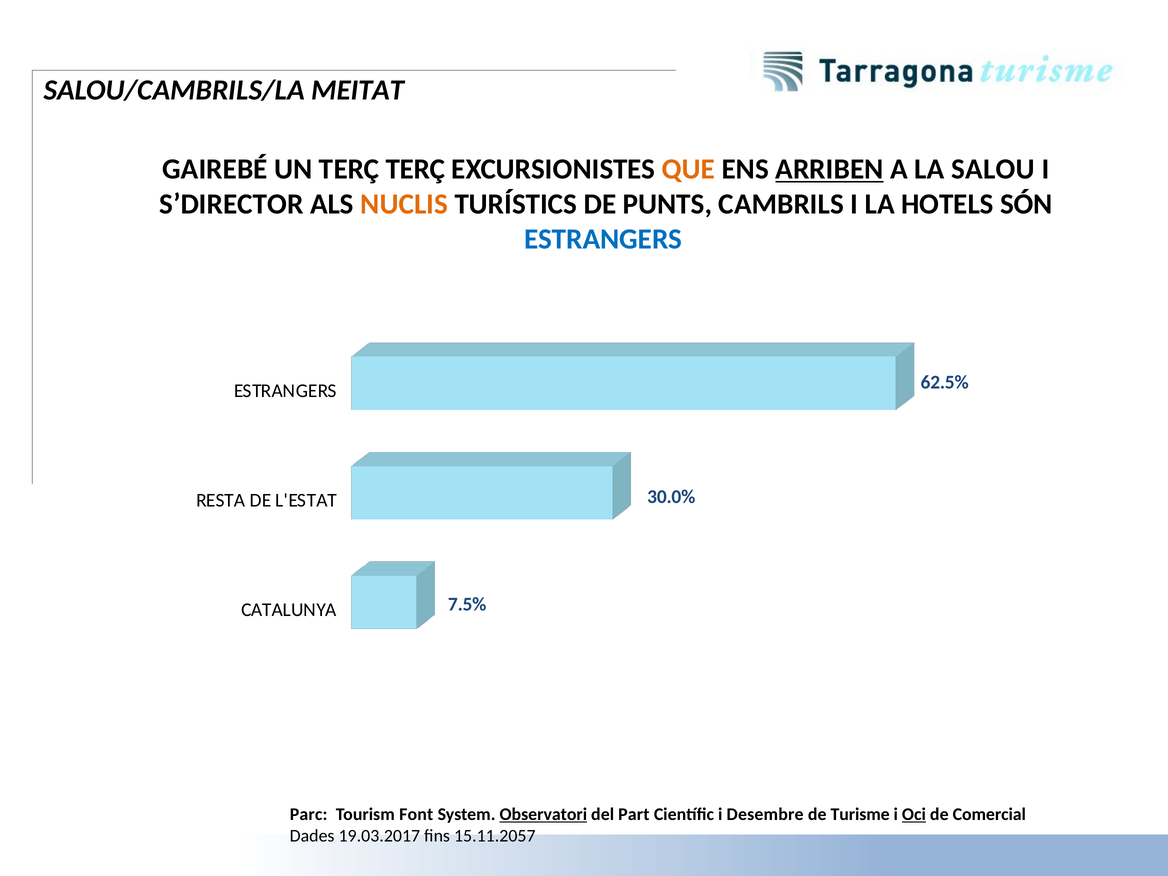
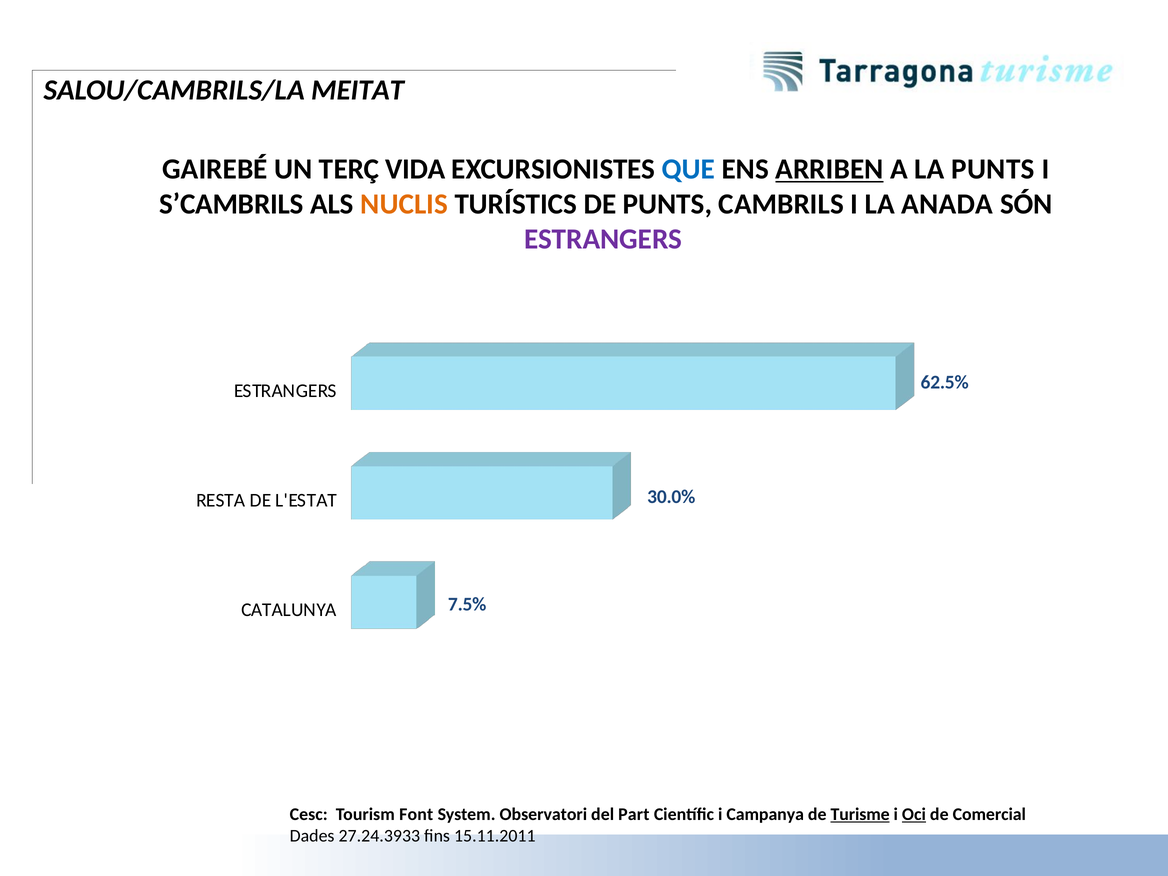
TERÇ TERÇ: TERÇ -> VIDA (415, 169)
QUE colour: orange -> blue (688, 169)
LA SALOU: SALOU -> PUNTS (993, 169)
S’DIRECTOR: S’DIRECTOR -> S’CAMBRILS (231, 204)
HOTELS: HOTELS -> ANADA (947, 204)
ESTRANGERS colour: blue -> purple (603, 239)
Parc: Parc -> Cesc (309, 814)
Observatori underline: present -> none (543, 814)
Desembre: Desembre -> Campanya (765, 814)
Turisme underline: none -> present (860, 814)
19.03.2017: 19.03.2017 -> 27.24.3933 (379, 836)
15.11.2057: 15.11.2057 -> 15.11.2011 (495, 836)
